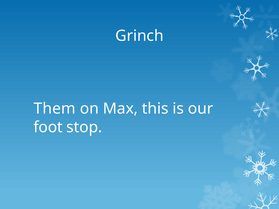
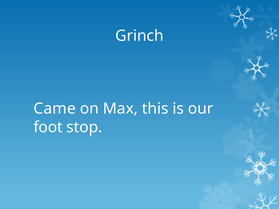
Them: Them -> Came (55, 109)
